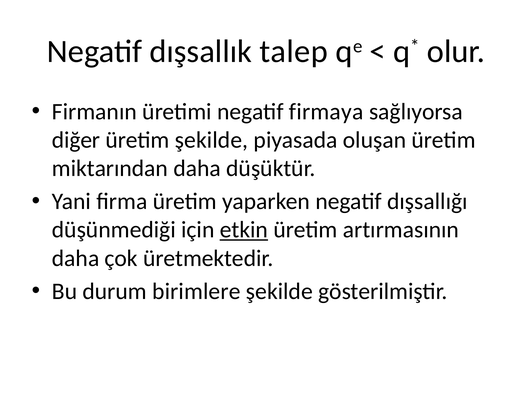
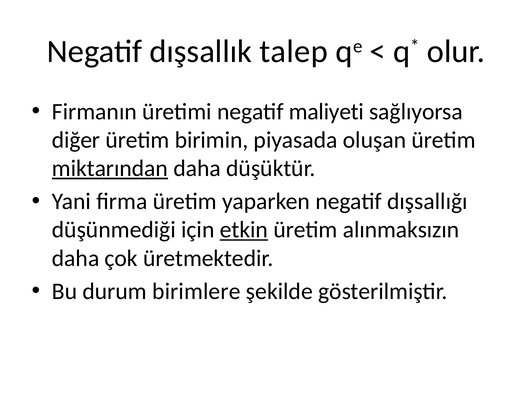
firmaya: firmaya -> maliyeti (326, 112)
üretim şekilde: şekilde -> birimin (212, 140)
miktarından underline: none -> present (110, 168)
artırmasının: artırmasının -> alınmaksızın (401, 230)
